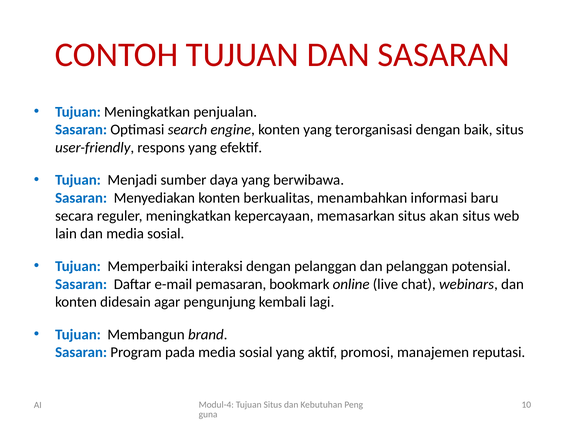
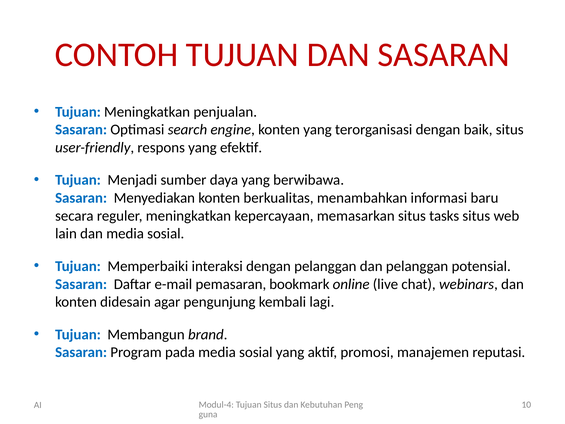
akan: akan -> tasks (444, 216)
